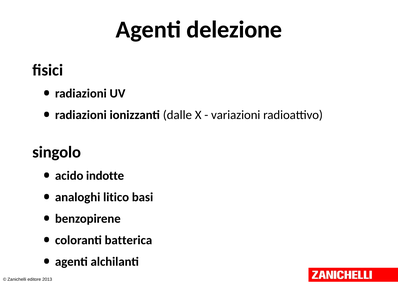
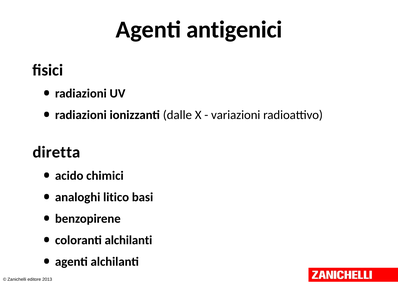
delezione: delezione -> antigenici (234, 30)
singolo: singolo -> diretta (56, 153)
indotte: indotte -> chimici (105, 176)
coloranti batterica: batterica -> alchilanti (128, 241)
